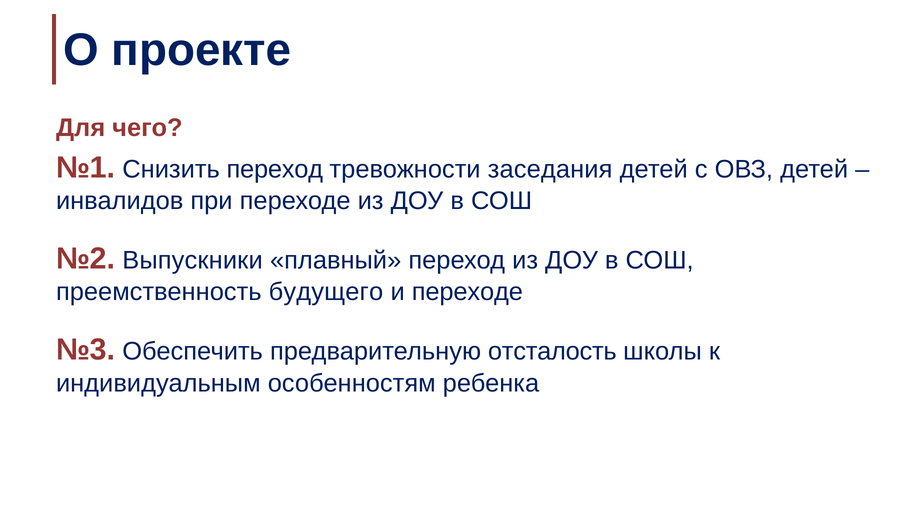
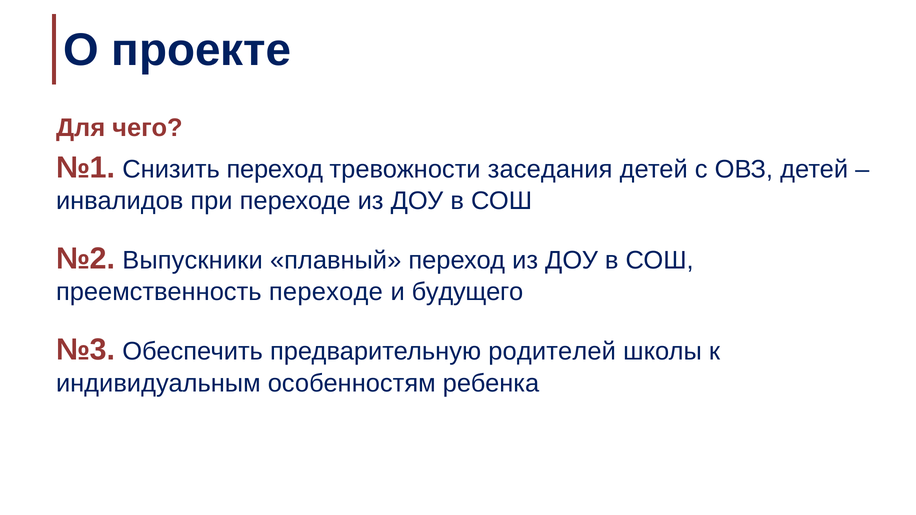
преемственность будущего: будущего -> переходе (326, 292)
и переходе: переходе -> будущего (467, 292)
отсталость: отсталость -> родителей (552, 352)
